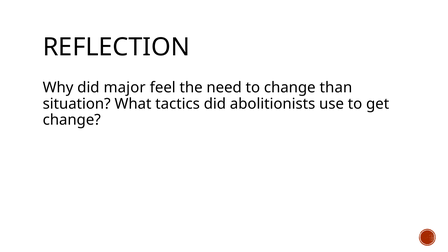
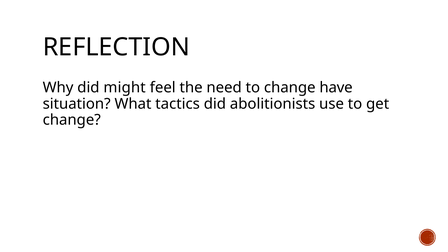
major: major -> might (125, 88)
than: than -> have (336, 88)
